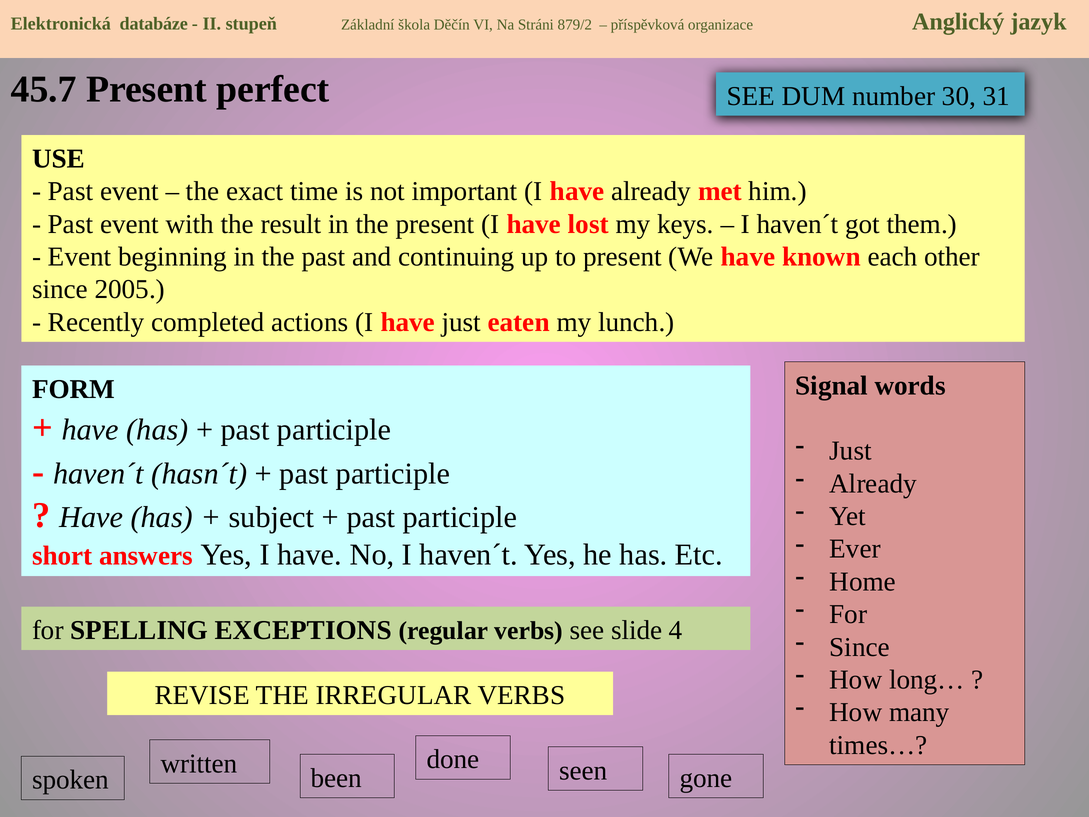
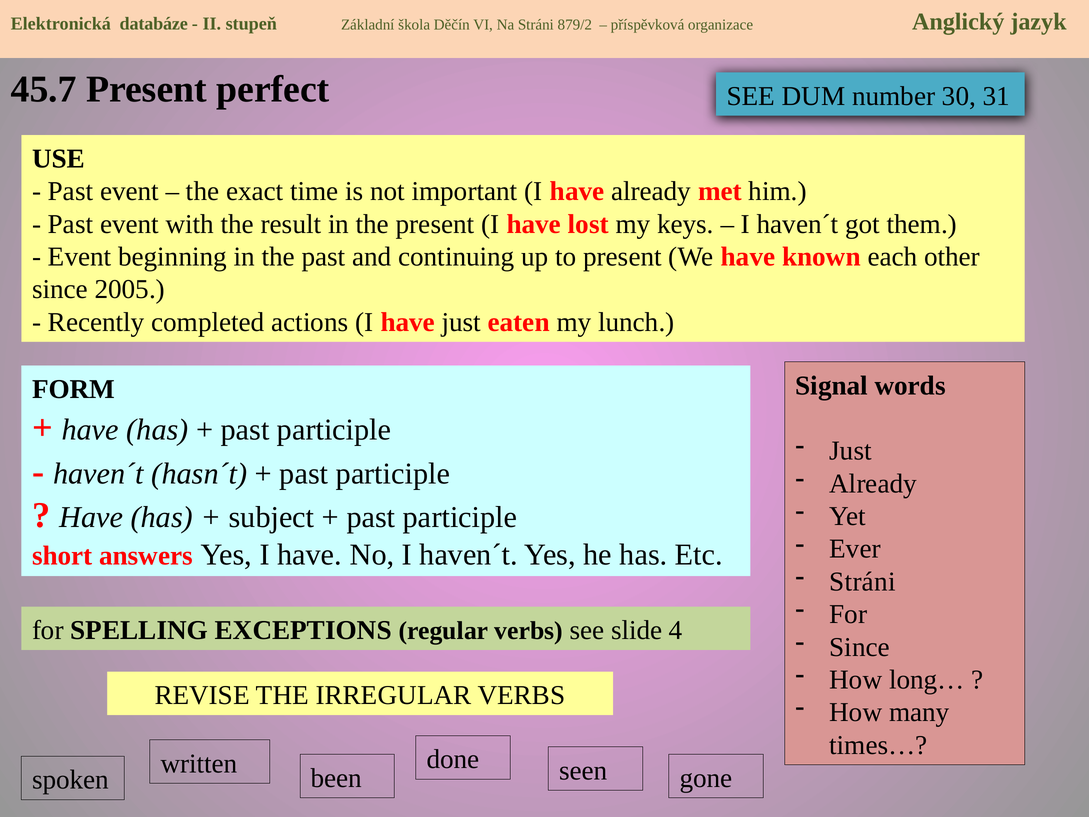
Home: Home -> Stráni (862, 581)
